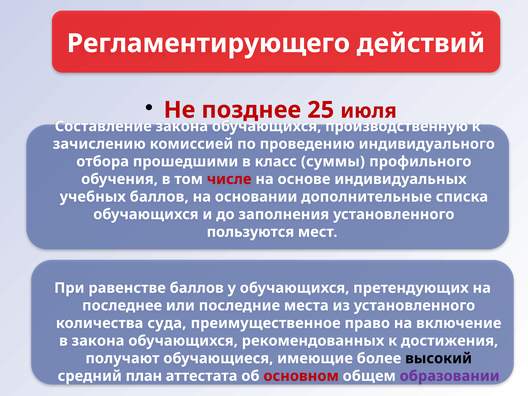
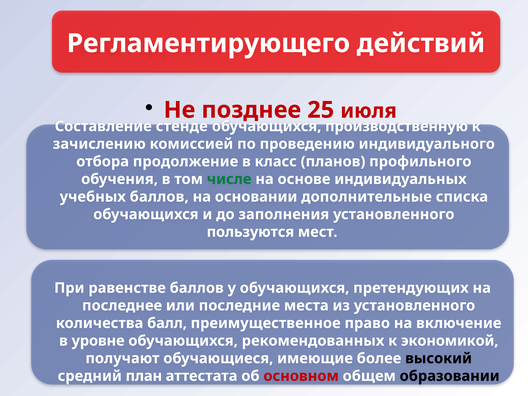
Составление закона: закона -> стенде (182, 126)
прошедшими: прошедшими -> продолжение (186, 162)
суммы: суммы -> планов (333, 162)
числе colour: red -> green (229, 179)
суда: суда -> балл (167, 323)
в закона: закона -> уровне (98, 341)
достижения: достижения -> экономикой (450, 341)
образовании colour: purple -> black (450, 376)
